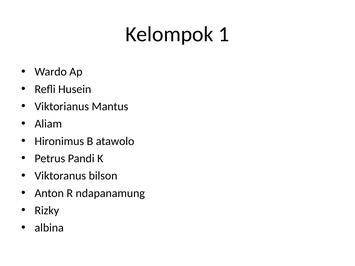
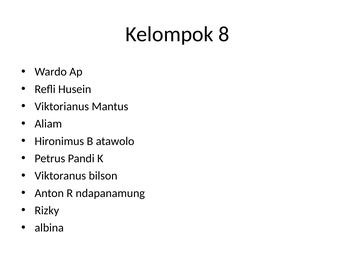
1: 1 -> 8 (224, 34)
